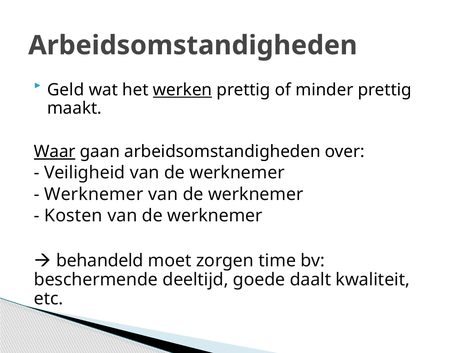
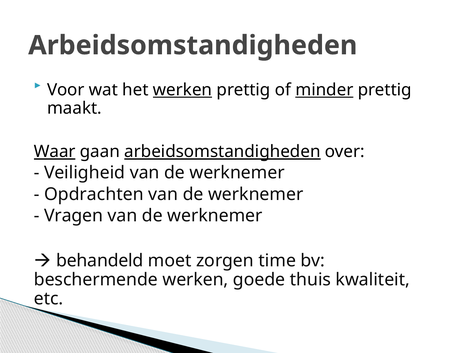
Geld: Geld -> Voor (66, 90)
minder underline: none -> present (324, 90)
arbeidsomstandigheden underline: none -> present (222, 152)
Werknemer: Werknemer -> Opdrachten (94, 194)
Kosten: Kosten -> Vragen (74, 216)
beschermende deeltijd: deeltijd -> werken (195, 280)
daalt: daalt -> thuis (310, 280)
